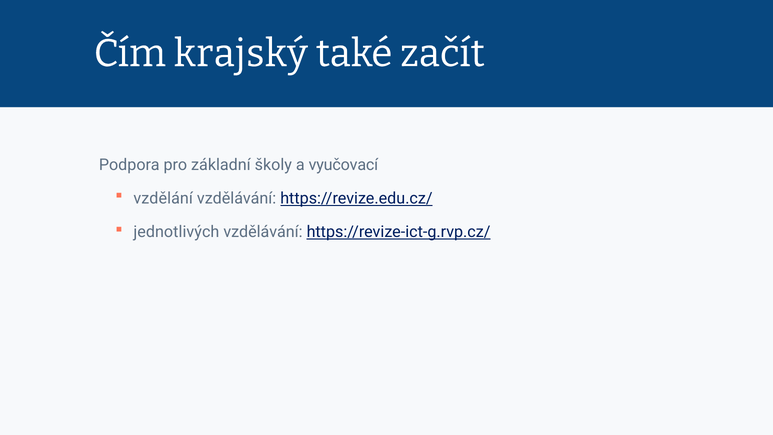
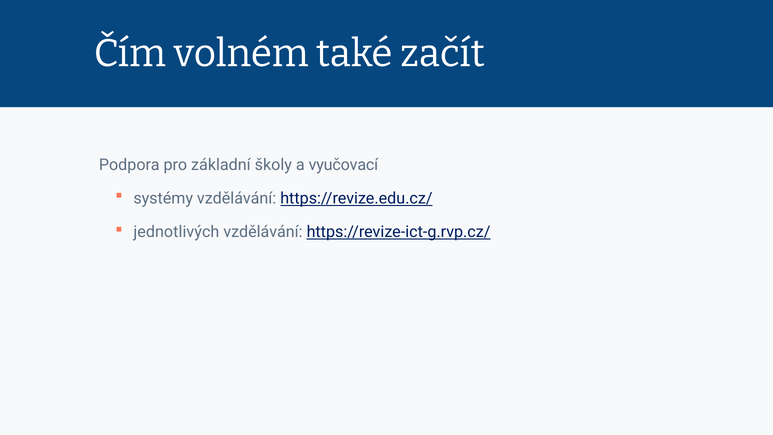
krajský: krajský -> volném (241, 53)
vzdělání: vzdělání -> systémy (163, 198)
